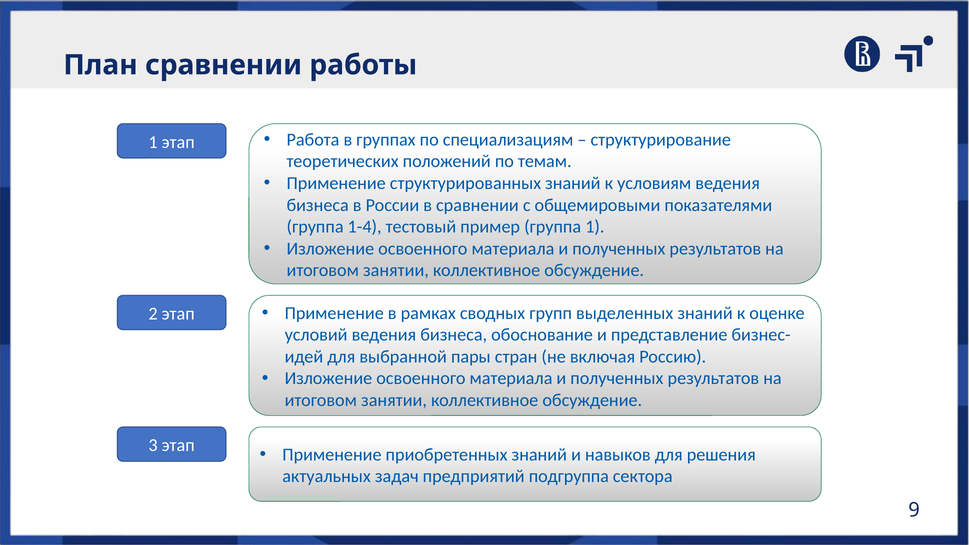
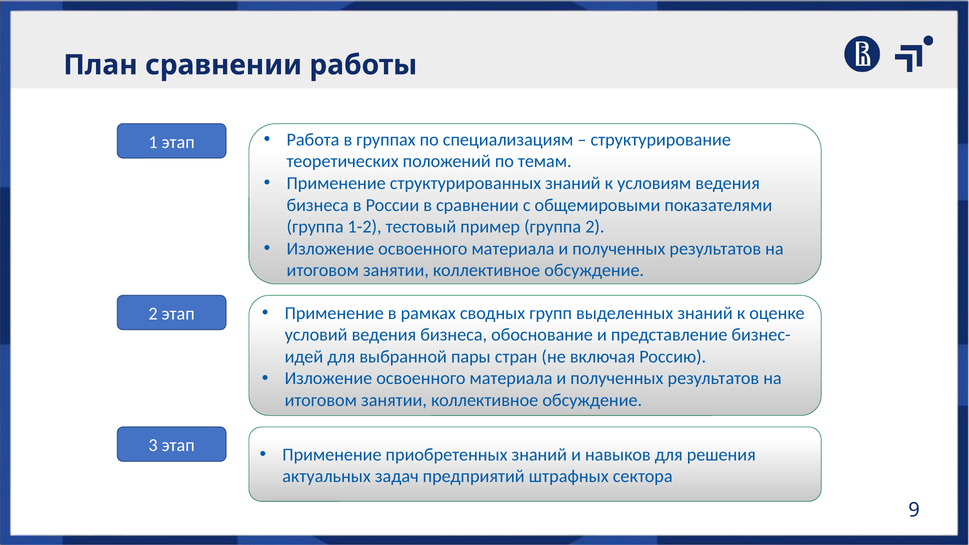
1-4: 1-4 -> 1-2 (365, 227)
группа 1: 1 -> 2 (595, 227)
подгруппа: подгруппа -> штрафных (569, 476)
